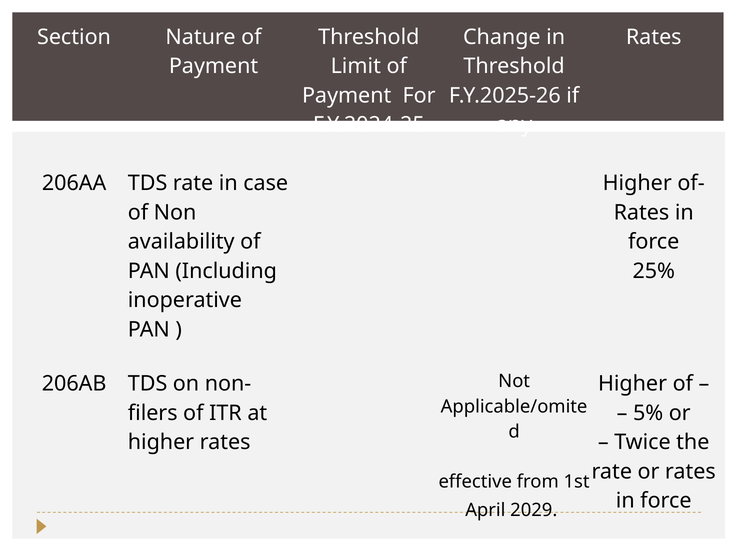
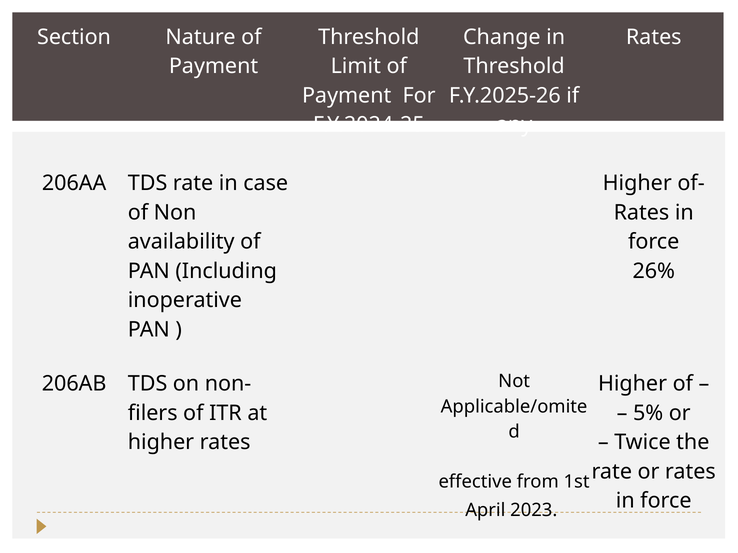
25%: 25% -> 26% (654, 271)
2029: 2029 -> 2023 (534, 511)
